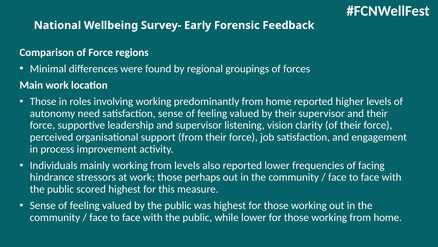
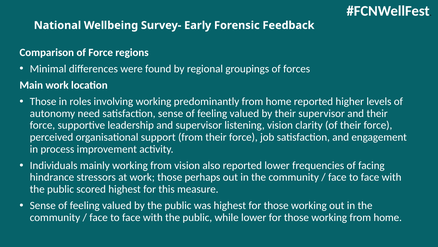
from levels: levels -> vision (187, 165)
